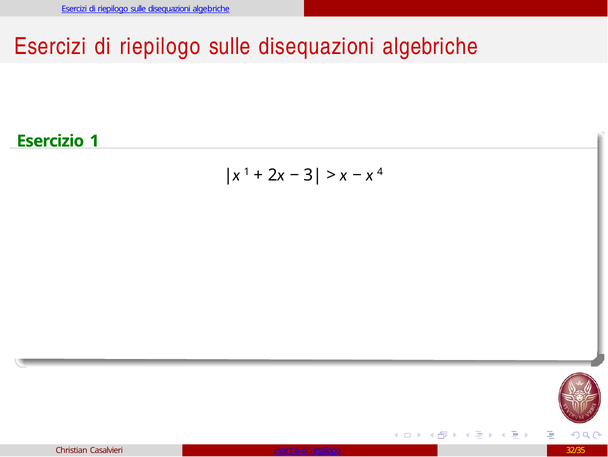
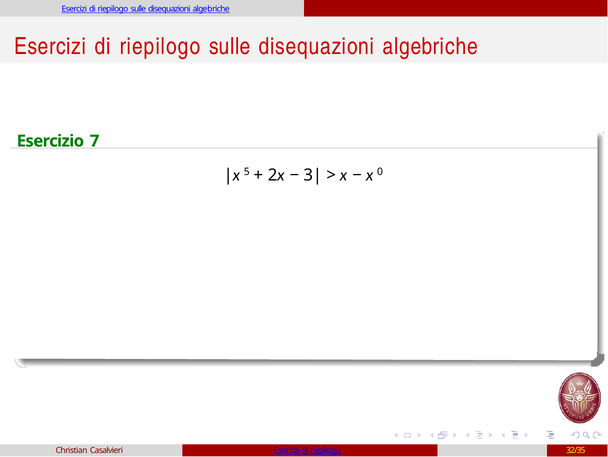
Esercizio 1: 1 -> 7 (95, 141)
1: 1 -> 5 (247, 172)
4: 4 -> 0 (380, 172)
